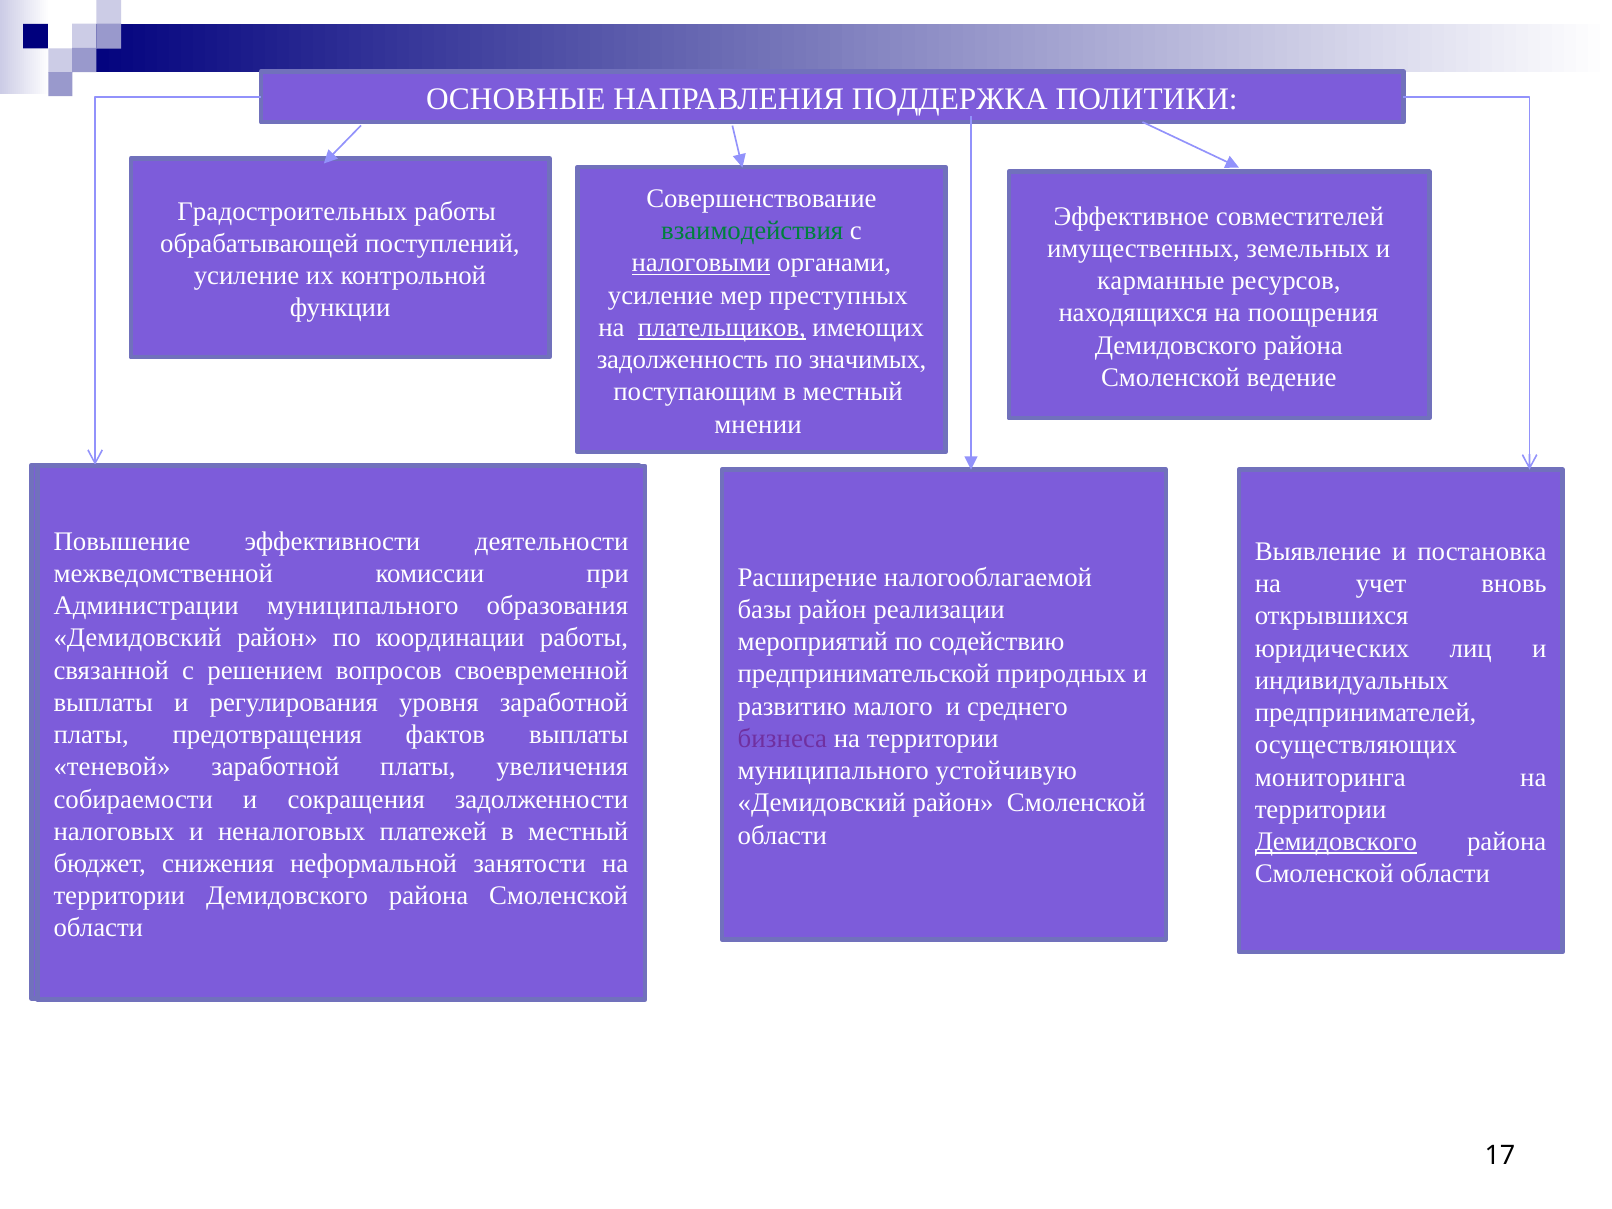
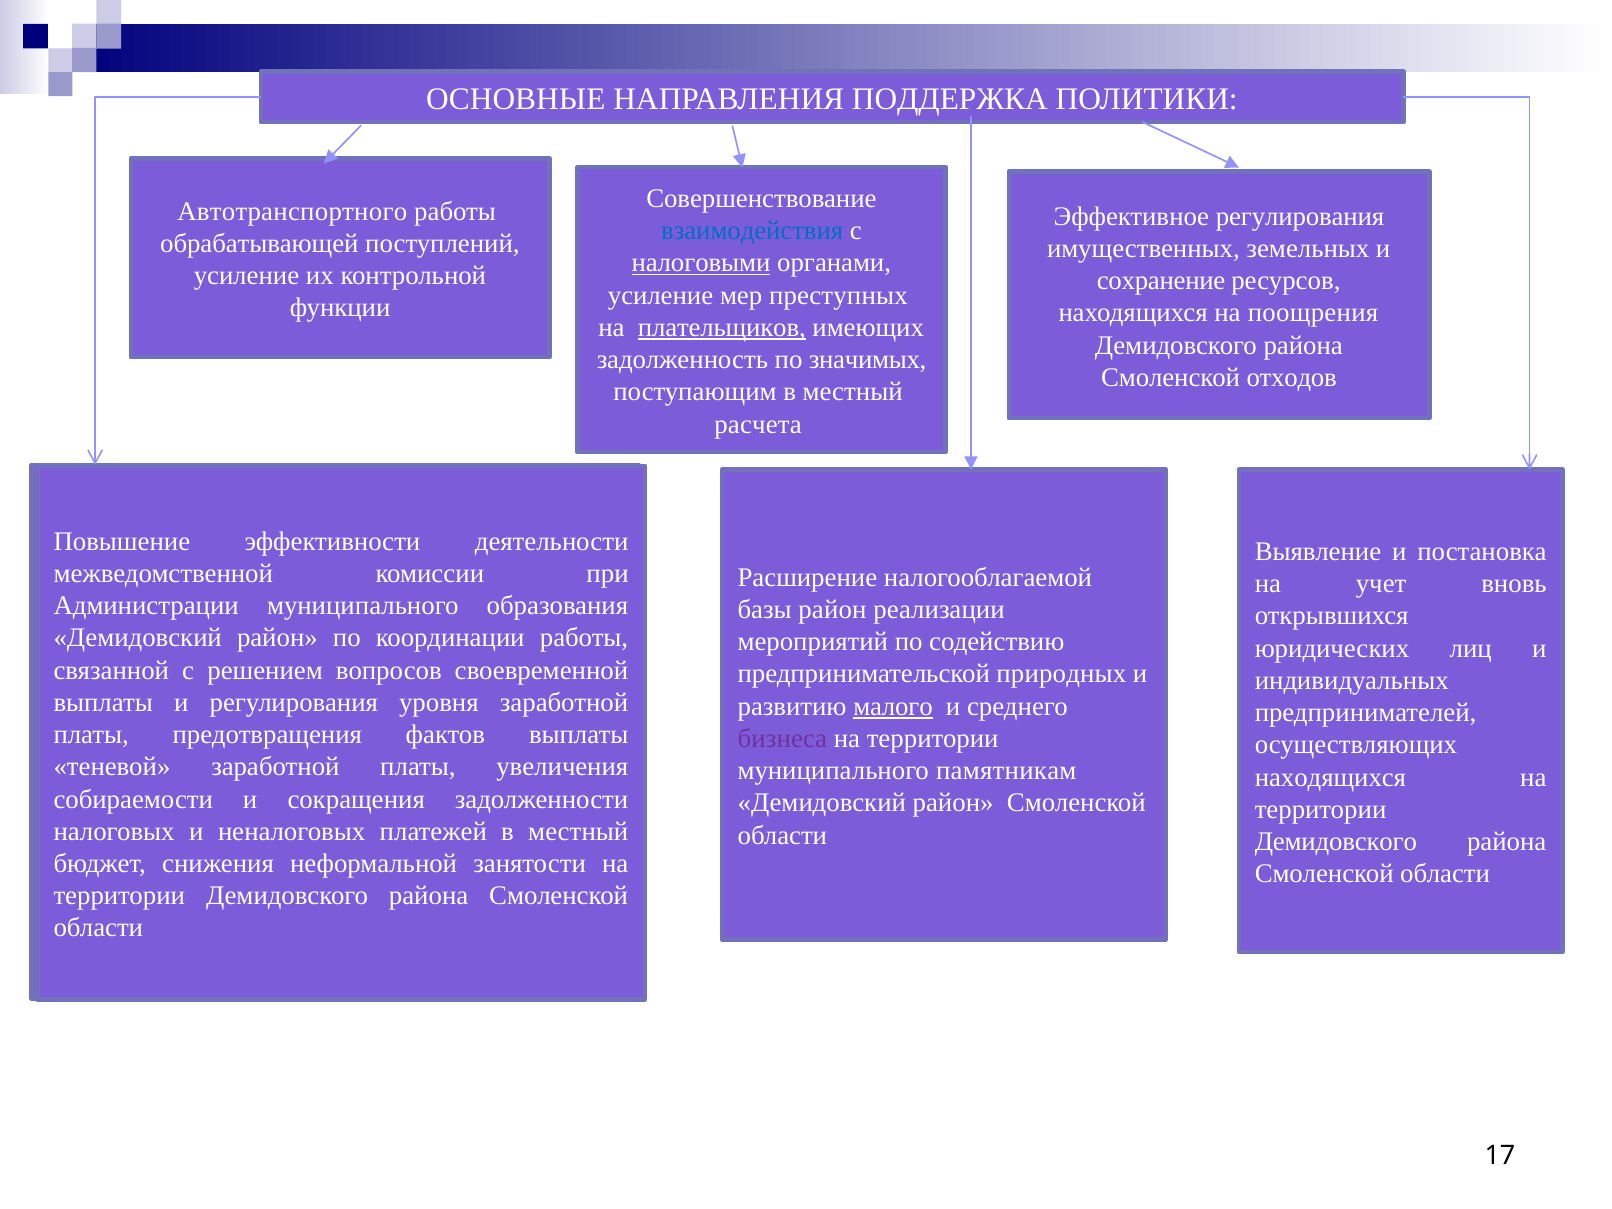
Градостроительных: Градостроительных -> Автотранспортного (292, 211)
Эффективное совместителей: совместителей -> регулирования (1300, 216)
взаимодействия colour: green -> blue (752, 231)
карманные: карманные -> сохранение (1161, 281)
ведение: ведение -> отходов (1292, 377)
мнении: мнении -> расчета (758, 424)
малого underline: none -> present (893, 706)
устойчивую: устойчивую -> памятникам (1006, 771)
мониторинга: мониторинга -> находящихся (1330, 777)
Демидовского underline: present -> none (1336, 842)
